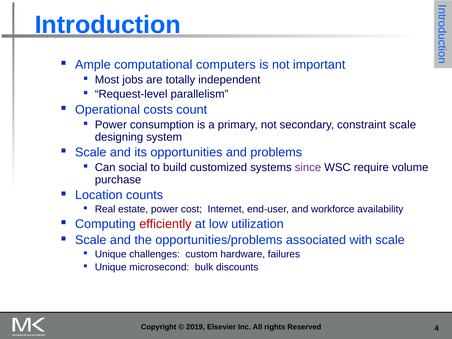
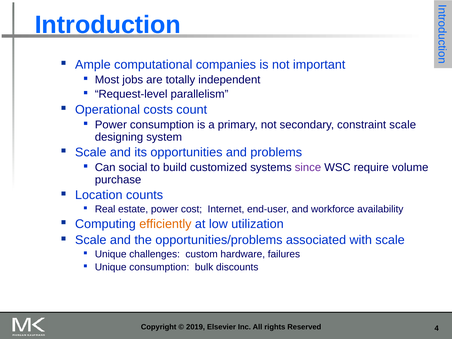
computers: computers -> companies (226, 65)
efficiently colour: red -> orange (165, 224)
Unique microsecond: microsecond -> consumption (159, 267)
